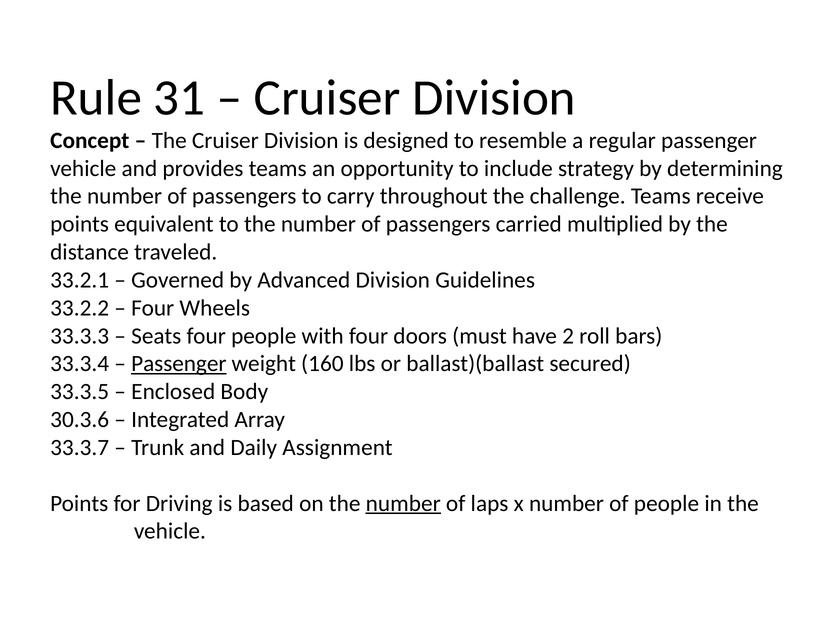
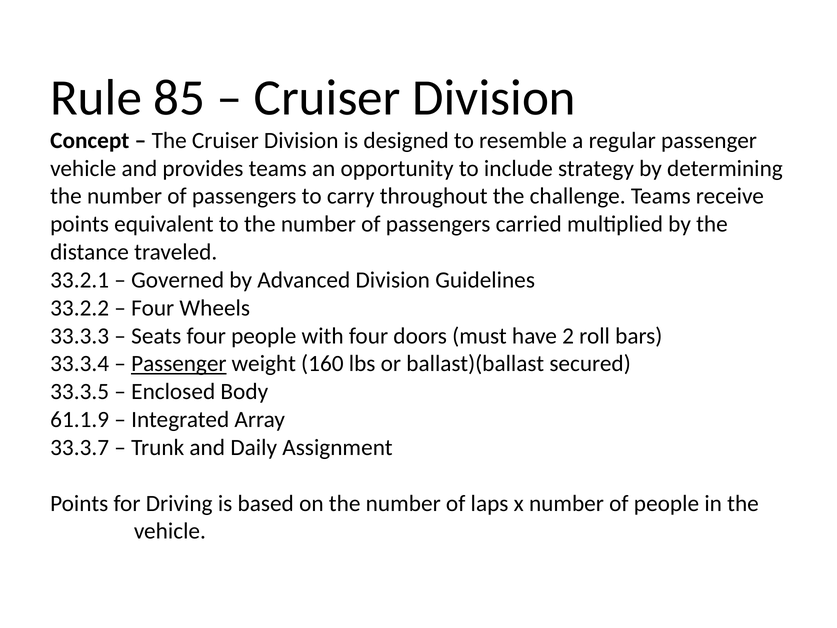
31: 31 -> 85 (179, 98)
30.3.6: 30.3.6 -> 61.1.9 (80, 419)
number underline: present -> none (403, 503)
